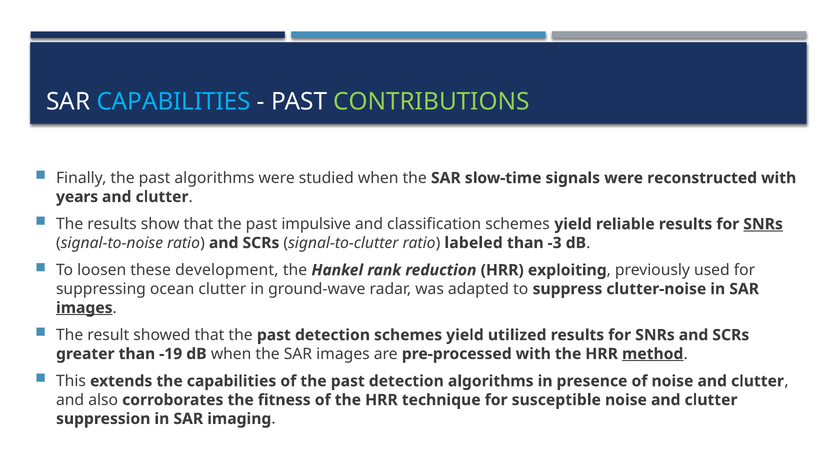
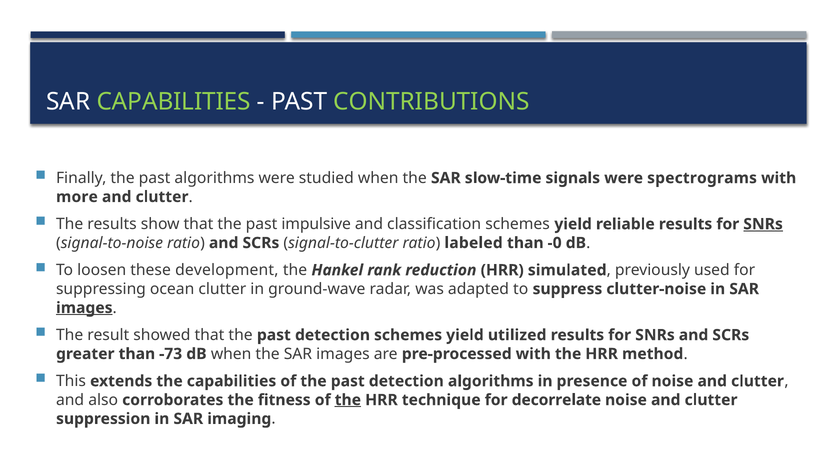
CAPABILITIES colour: light blue -> light green (174, 102)
reconstructed: reconstructed -> spectrograms (702, 178)
years: years -> more (77, 197)
-3: -3 -> -0 (555, 243)
exploiting: exploiting -> simulated (567, 270)
-19: -19 -> -73 (171, 354)
method underline: present -> none (653, 354)
the underline: none -> present (348, 400)
susceptible: susceptible -> decorrelate (556, 400)
